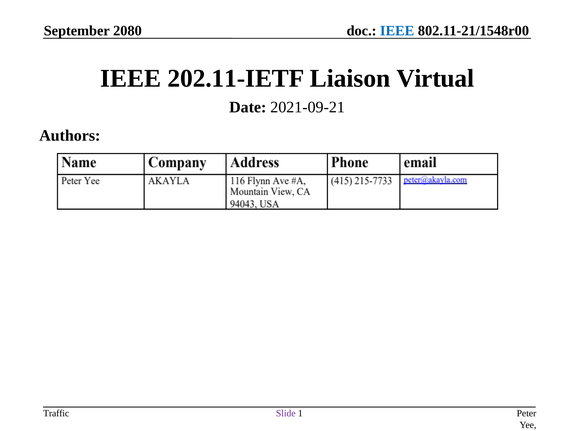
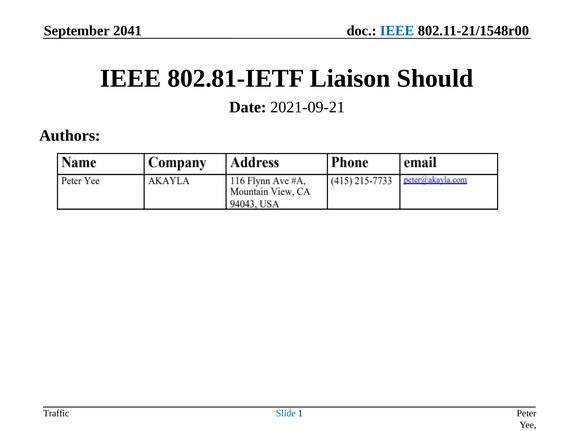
2080: 2080 -> 2041 (127, 31)
202.11-IETF: 202.11-IETF -> 802.81-IETF (236, 78)
Virtual: Virtual -> Should (435, 78)
Slide colour: purple -> blue (286, 413)
